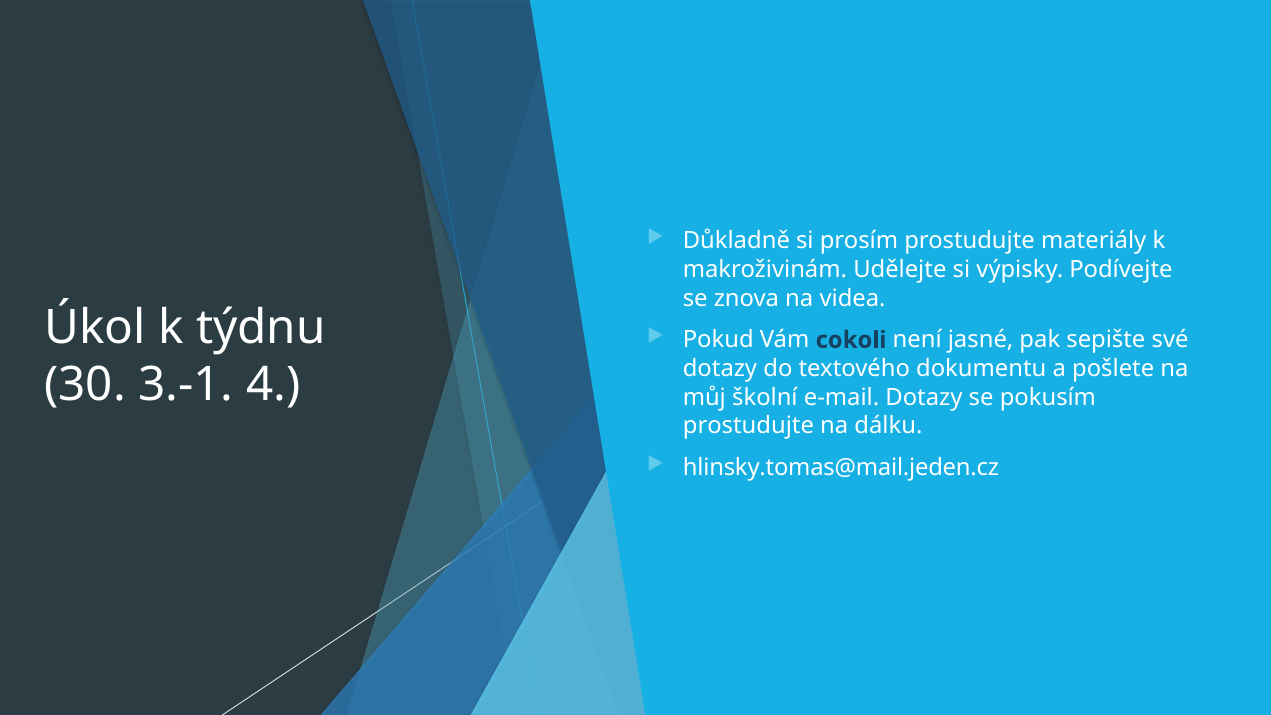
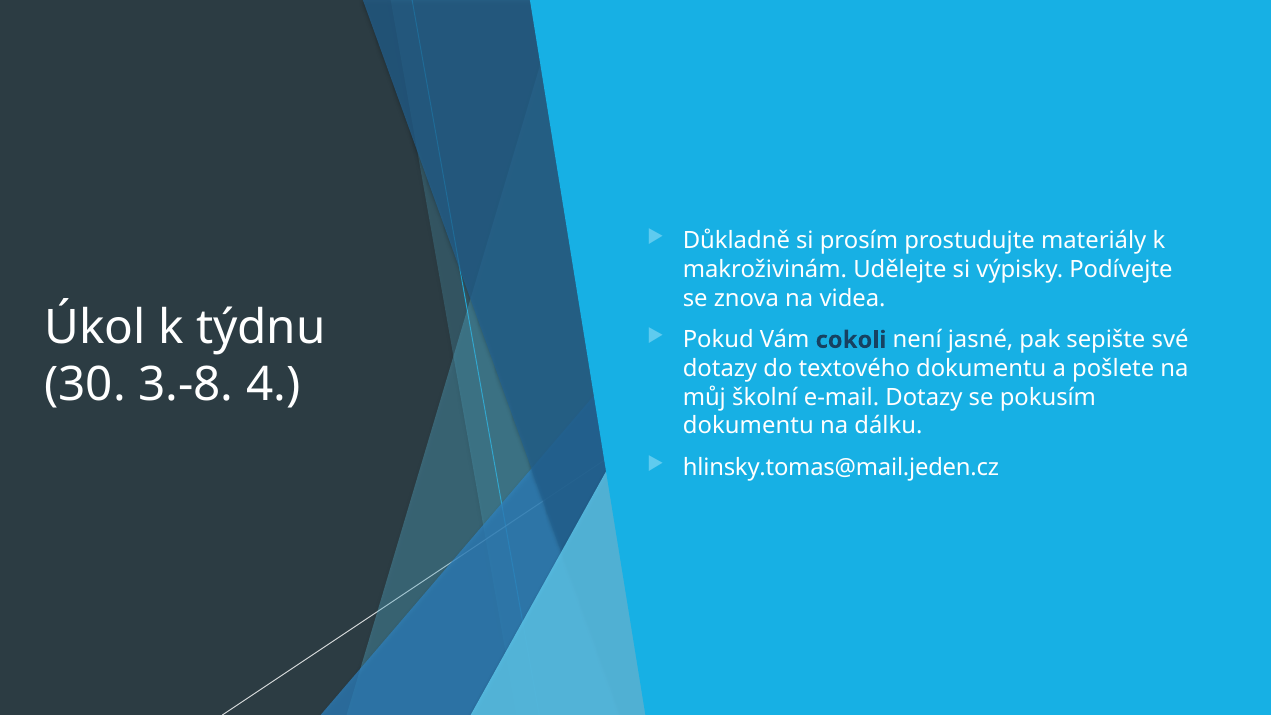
3.-1: 3.-1 -> 3.-8 (186, 385)
prostudujte: prostudujte -> dokumentu (748, 426)
